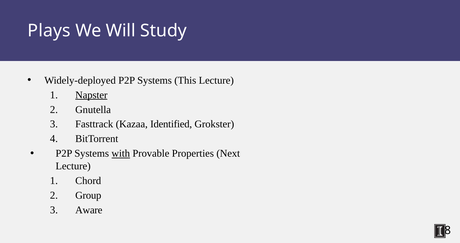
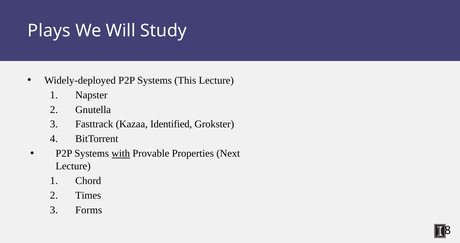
Napster underline: present -> none (91, 95)
Group: Group -> Times (88, 195)
Aware: Aware -> Forms (89, 210)
